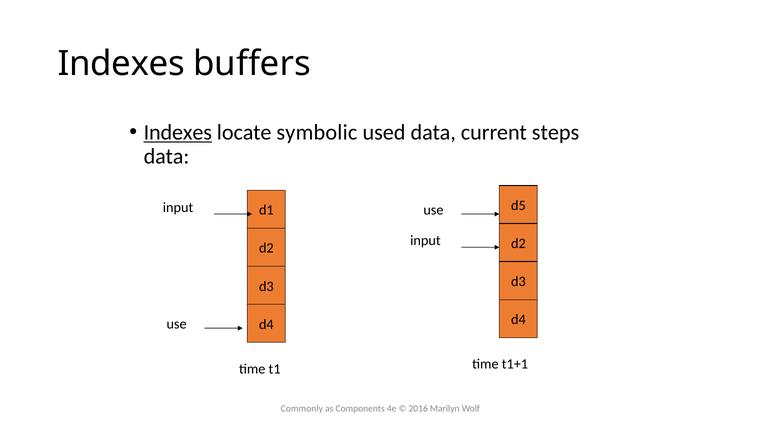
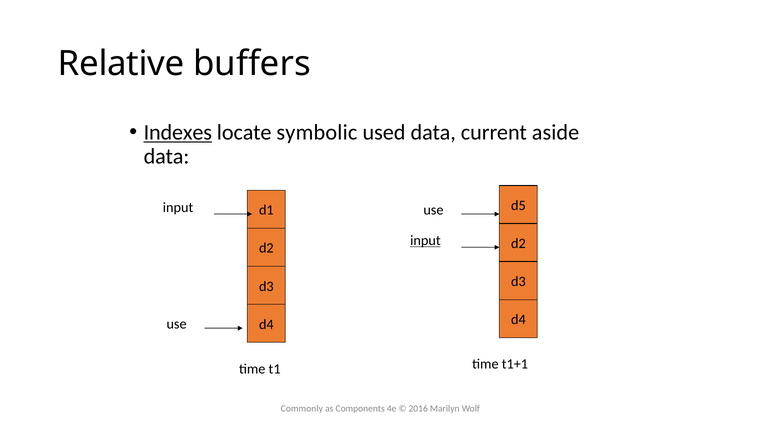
Indexes: Indexes -> Relative (121, 64)
steps: steps -> aside (556, 132)
input underline: none -> present (425, 241)
